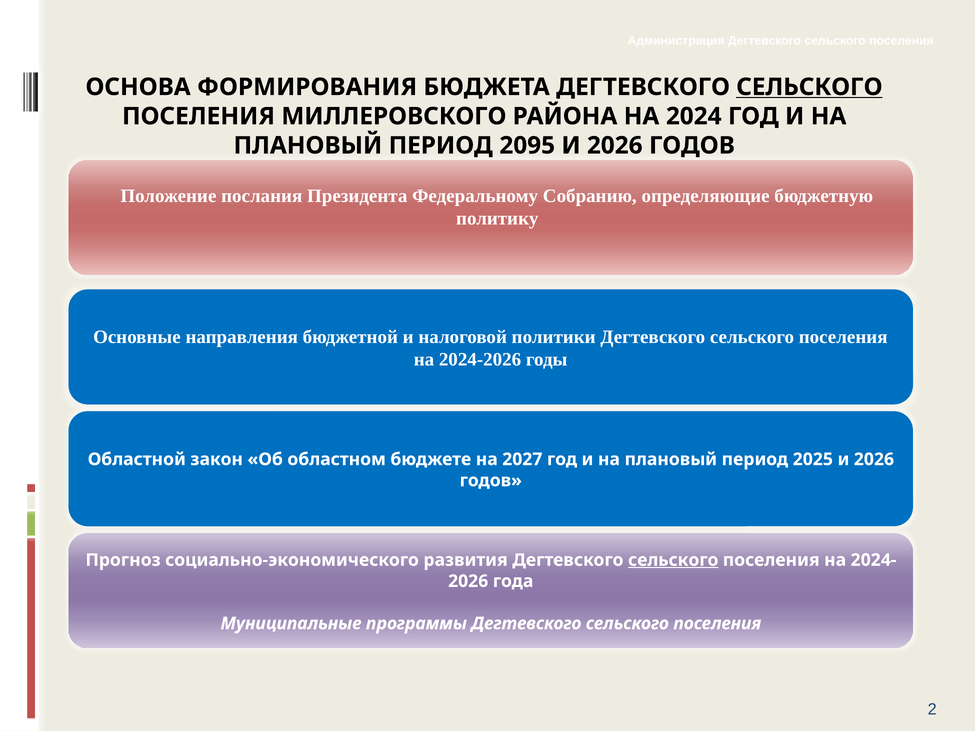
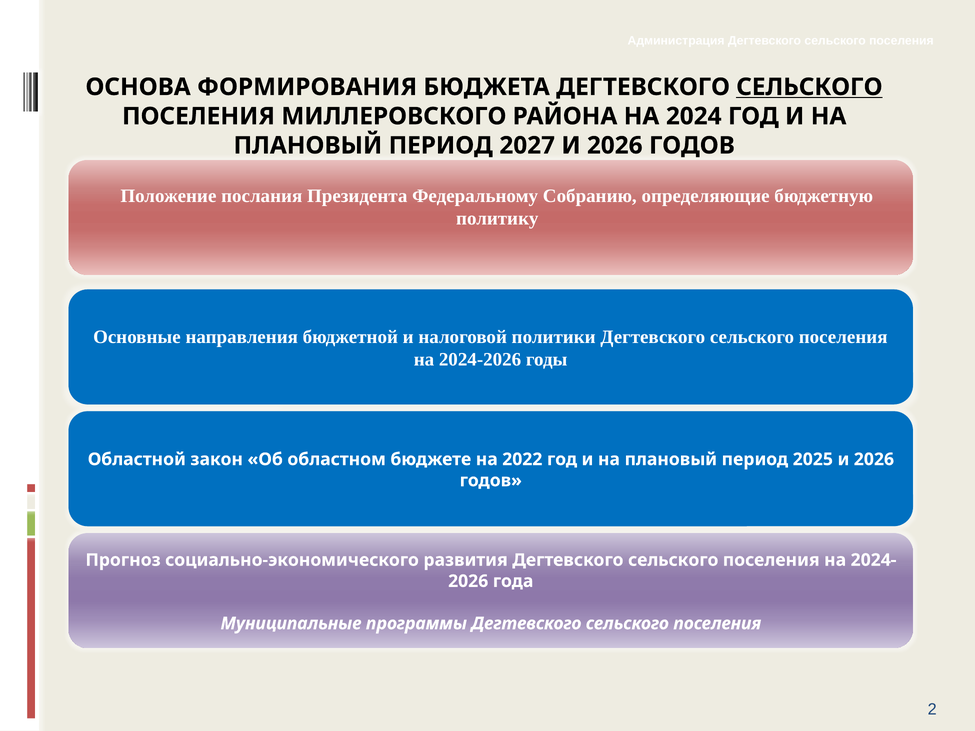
2095: 2095 -> 2027 (527, 146)
2027: 2027 -> 2022 (522, 459)
сельского underline: present -> none (673, 560)
